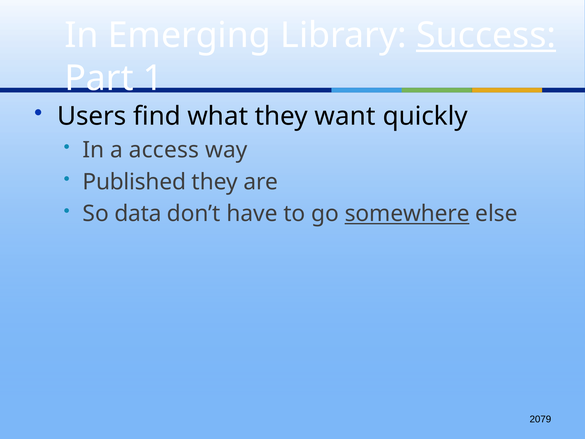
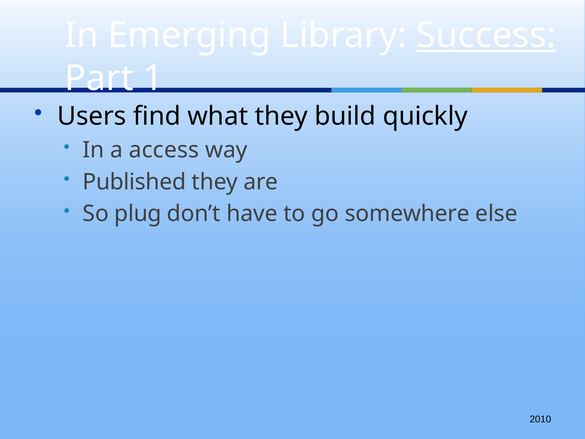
want: want -> build (345, 116)
data: data -> plug (138, 214)
somewhere underline: present -> none (407, 214)
2079: 2079 -> 2010 (540, 419)
